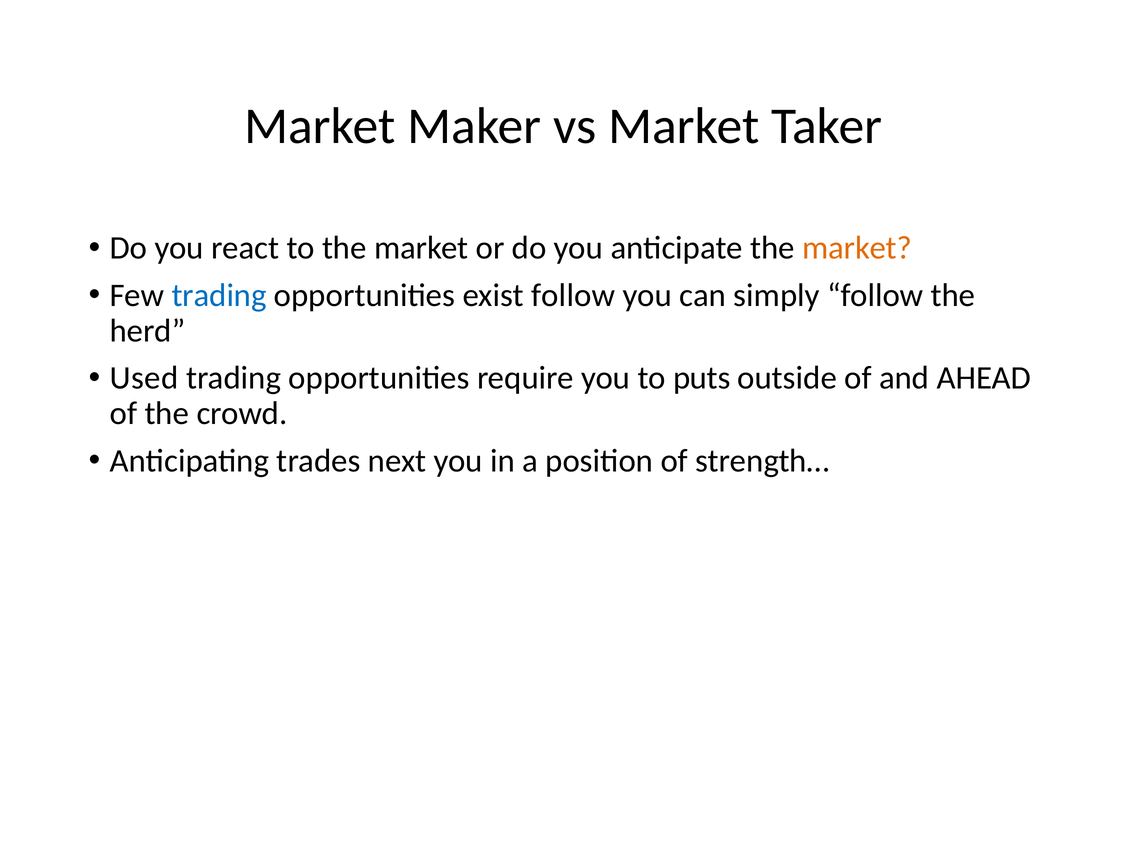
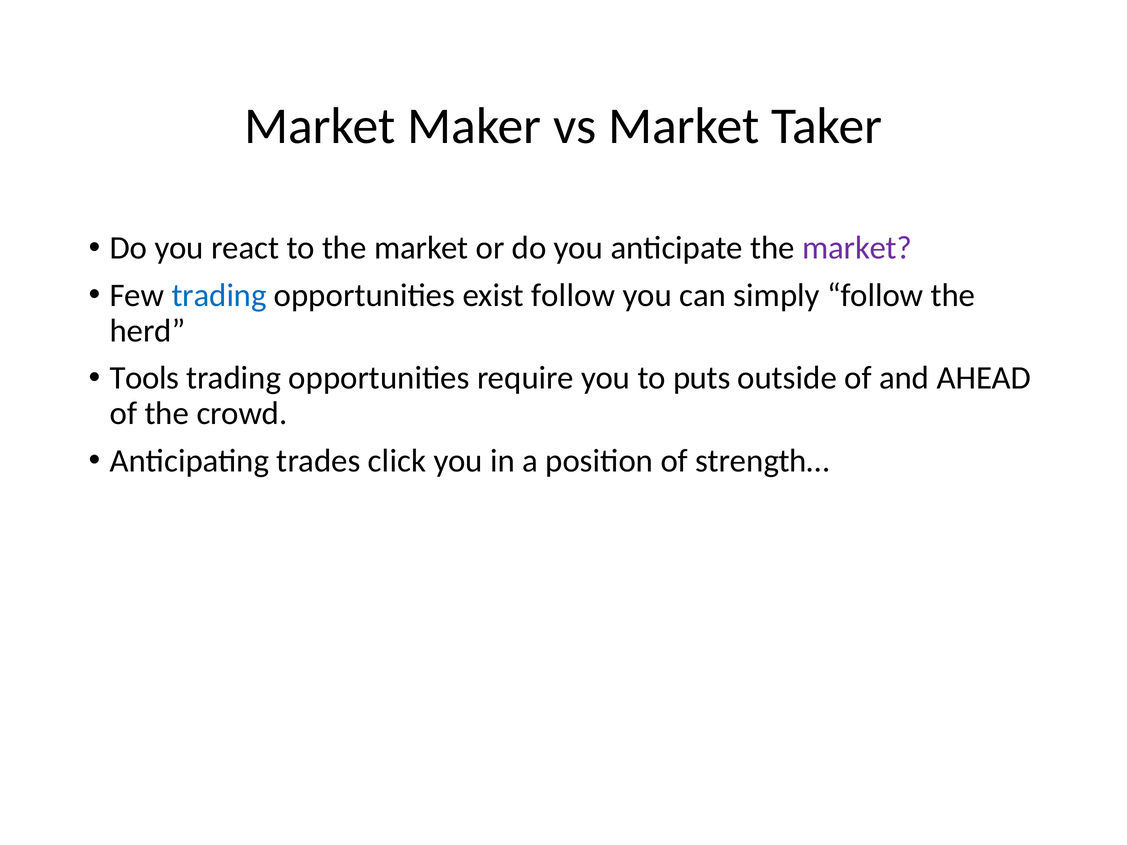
market colour: orange -> purple (857, 248)
Used: Used -> Tools (144, 378)
next: next -> click (397, 461)
